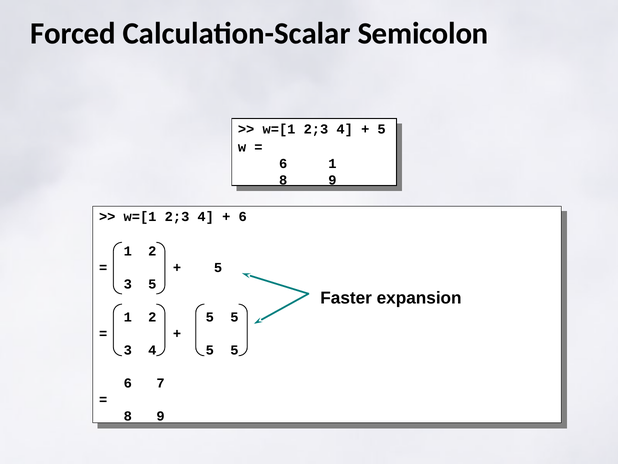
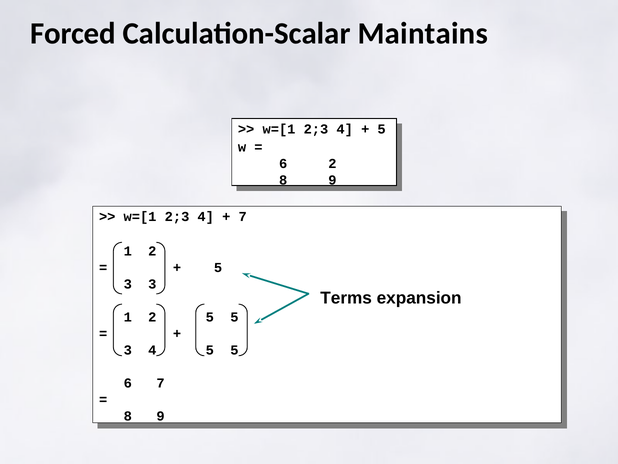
Semicolon: Semicolon -> Maintains (423, 34)
1: 1 -> 2 (332, 163)
6: 6 -> 7 (243, 216)
3 5: 5 -> 3 (152, 284)
Faster: Faster -> Terms (346, 298)
